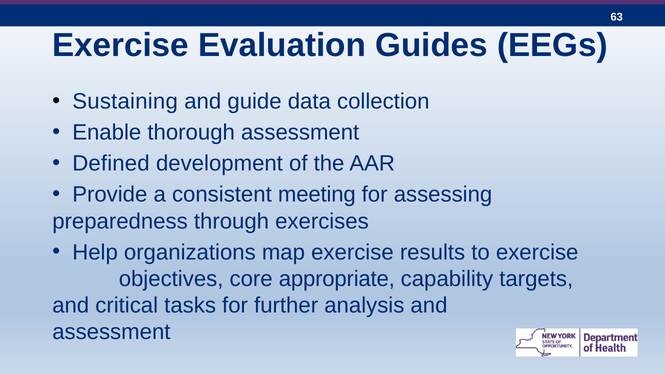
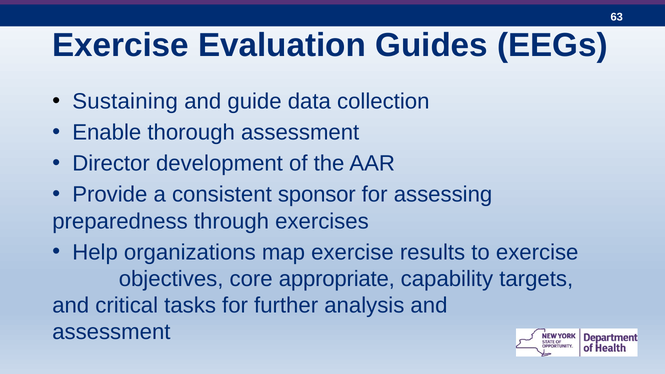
Defined: Defined -> Director (111, 164)
meeting: meeting -> sponsor (317, 195)
